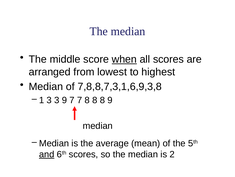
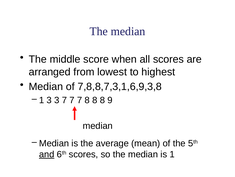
when underline: present -> none (124, 59)
3 9: 9 -> 7 (64, 100)
2: 2 -> 1 (172, 154)
